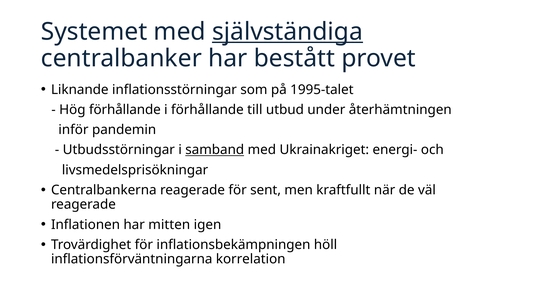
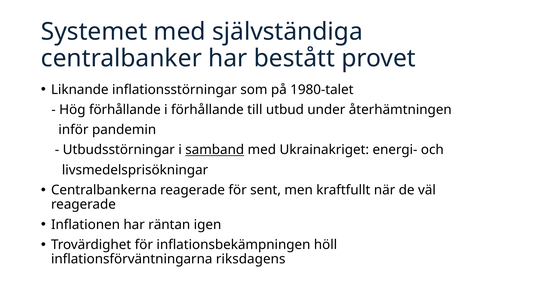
självständiga underline: present -> none (288, 32)
1995-talet: 1995-talet -> 1980-talet (322, 90)
mitten: mitten -> räntan (169, 225)
korrelation: korrelation -> riksdagens (251, 259)
